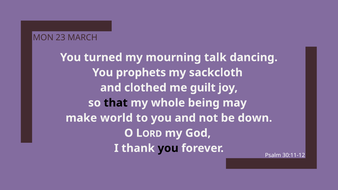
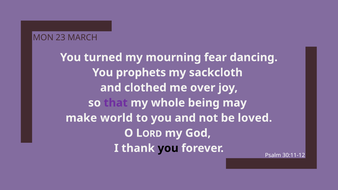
talk: talk -> fear (215, 57)
guilt: guilt -> over (203, 88)
that colour: black -> purple (116, 103)
down: down -> loved (255, 118)
